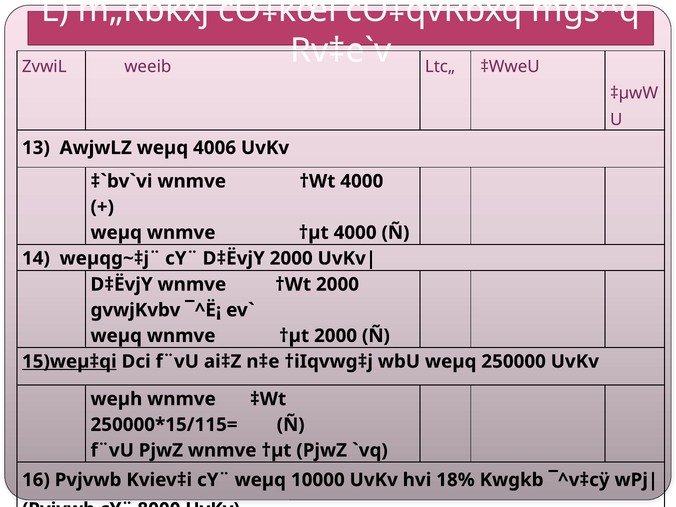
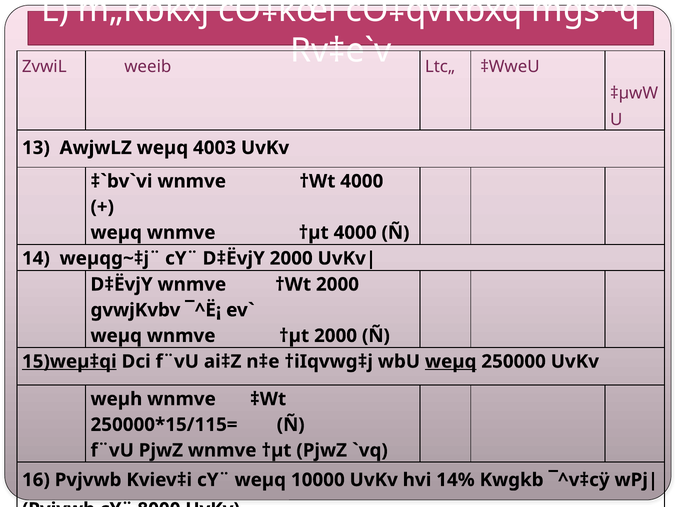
4006: 4006 -> 4003 (215, 148)
weµq underline: none -> present (451, 362)
18%: 18% -> 14% (455, 480)
